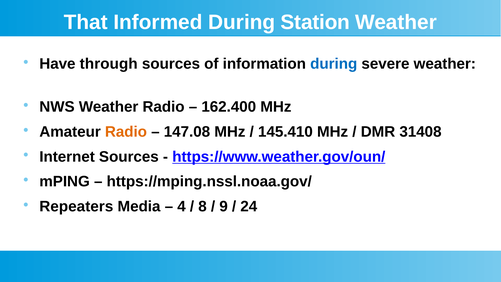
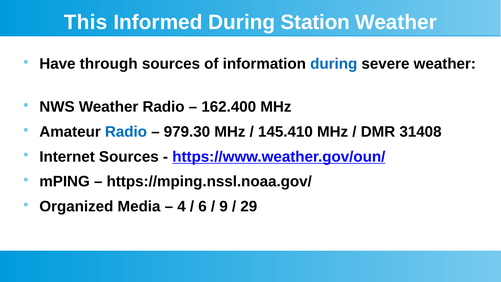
That: That -> This (86, 22)
Radio colour: orange -> blue (126, 132)
147.08: 147.08 -> 979.30 (187, 132)
Repeaters: Repeaters -> Organized (76, 206)
8: 8 -> 6 (203, 206)
24: 24 -> 29 (249, 206)
